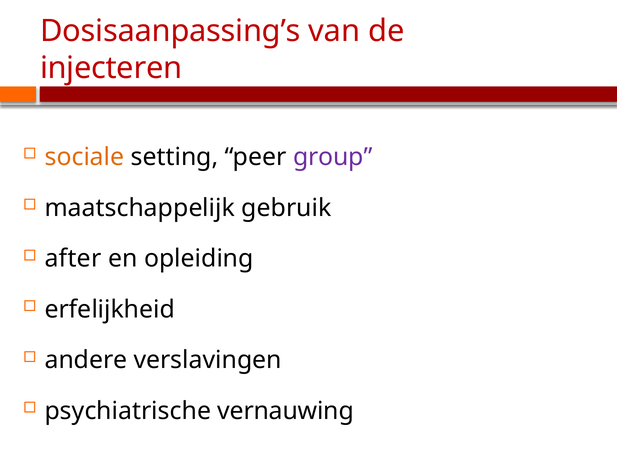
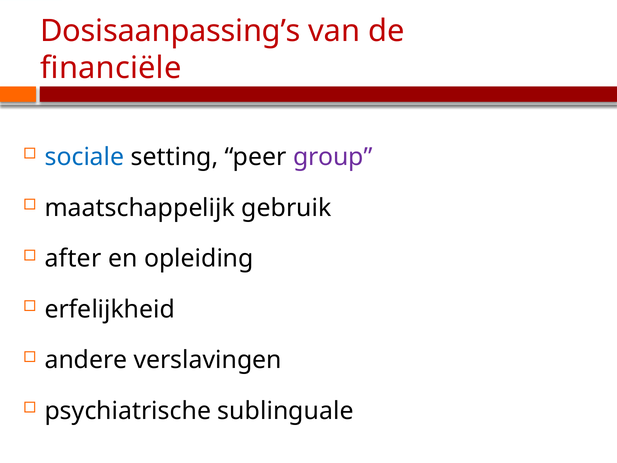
injecteren: injecteren -> financiële (111, 68)
sociale colour: orange -> blue (84, 157)
vernauwing: vernauwing -> sublinguale (286, 411)
